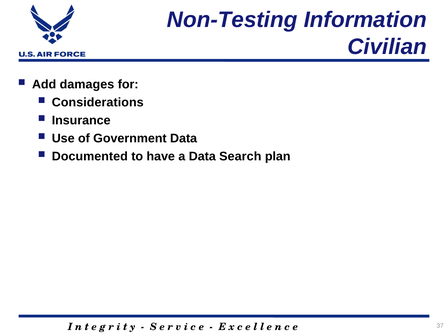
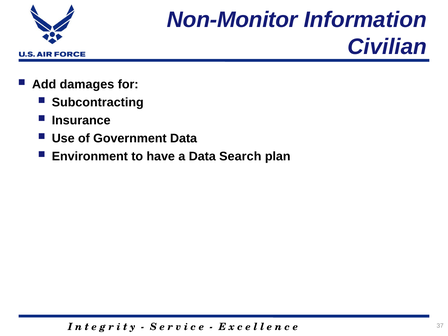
Non-Testing: Non-Testing -> Non-Monitor (232, 20)
Considerations: Considerations -> Subcontracting (98, 102)
Documented: Documented -> Environment (90, 156)
